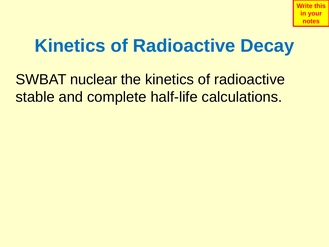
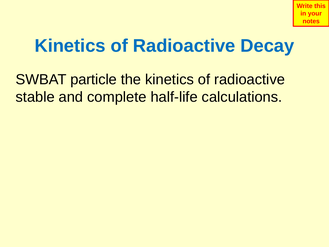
nuclear: nuclear -> particle (94, 80)
